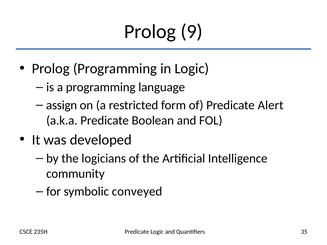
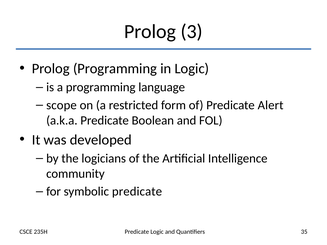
9: 9 -> 3 (192, 32)
assign: assign -> scope (61, 105)
symbolic conveyed: conveyed -> predicate (137, 192)
